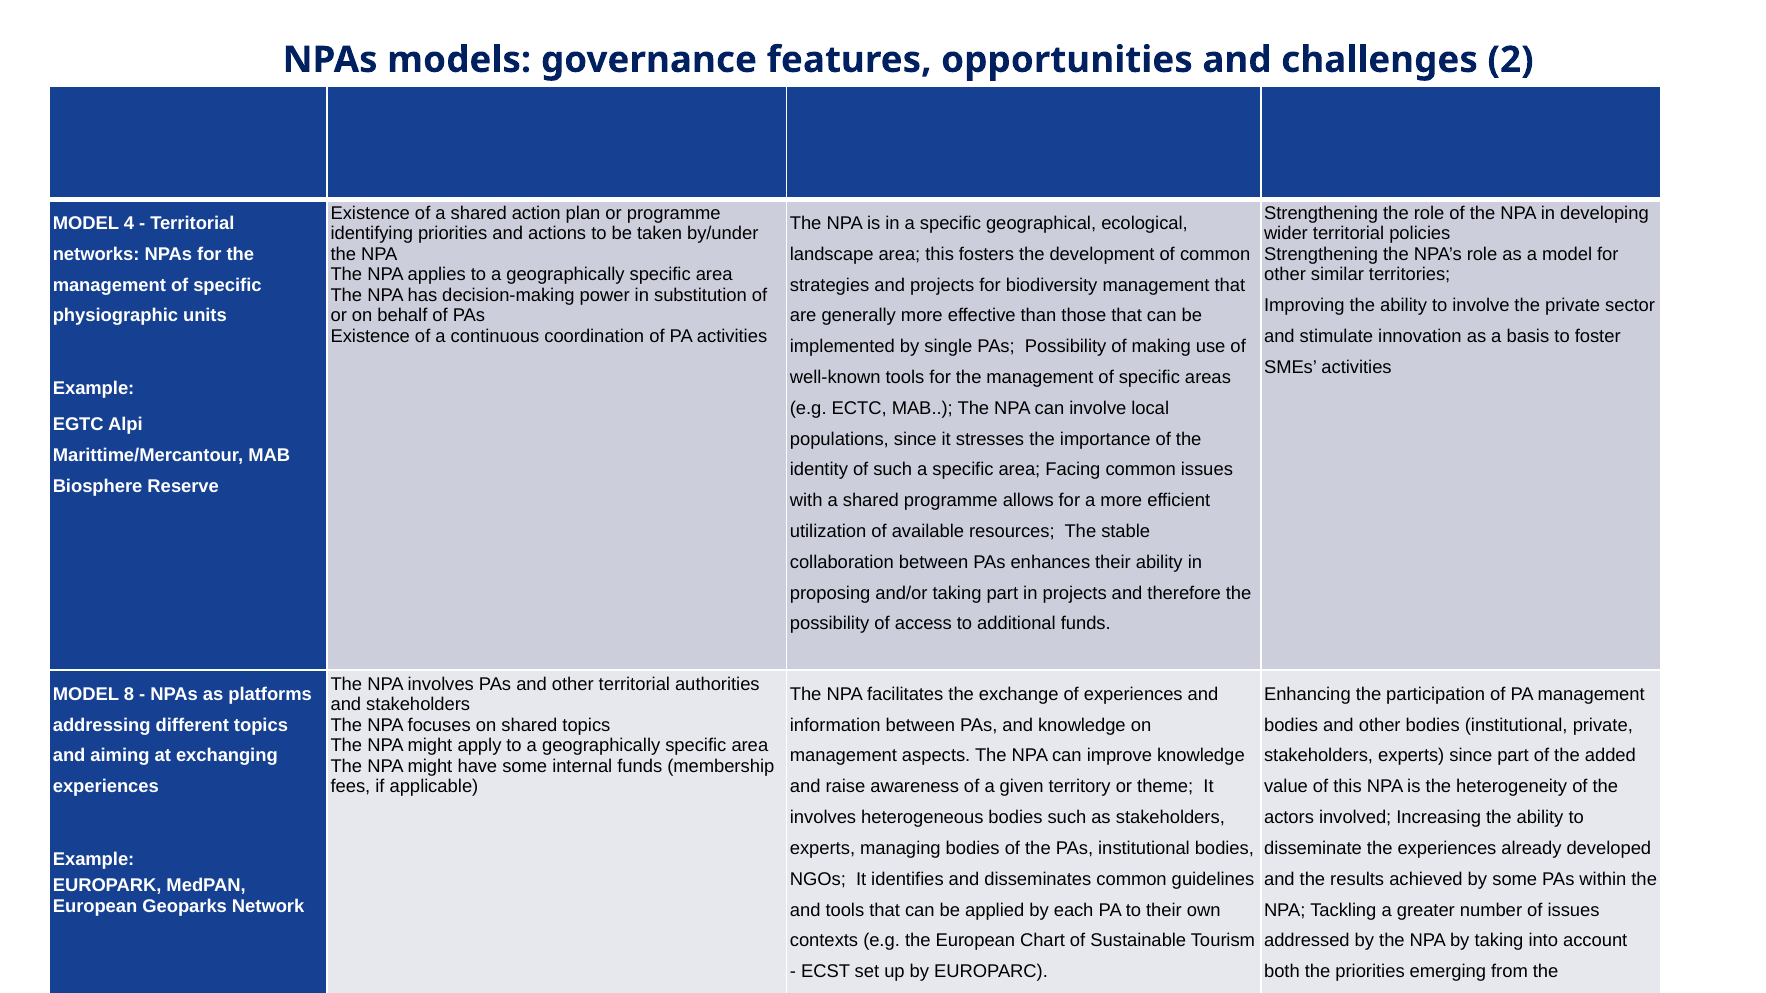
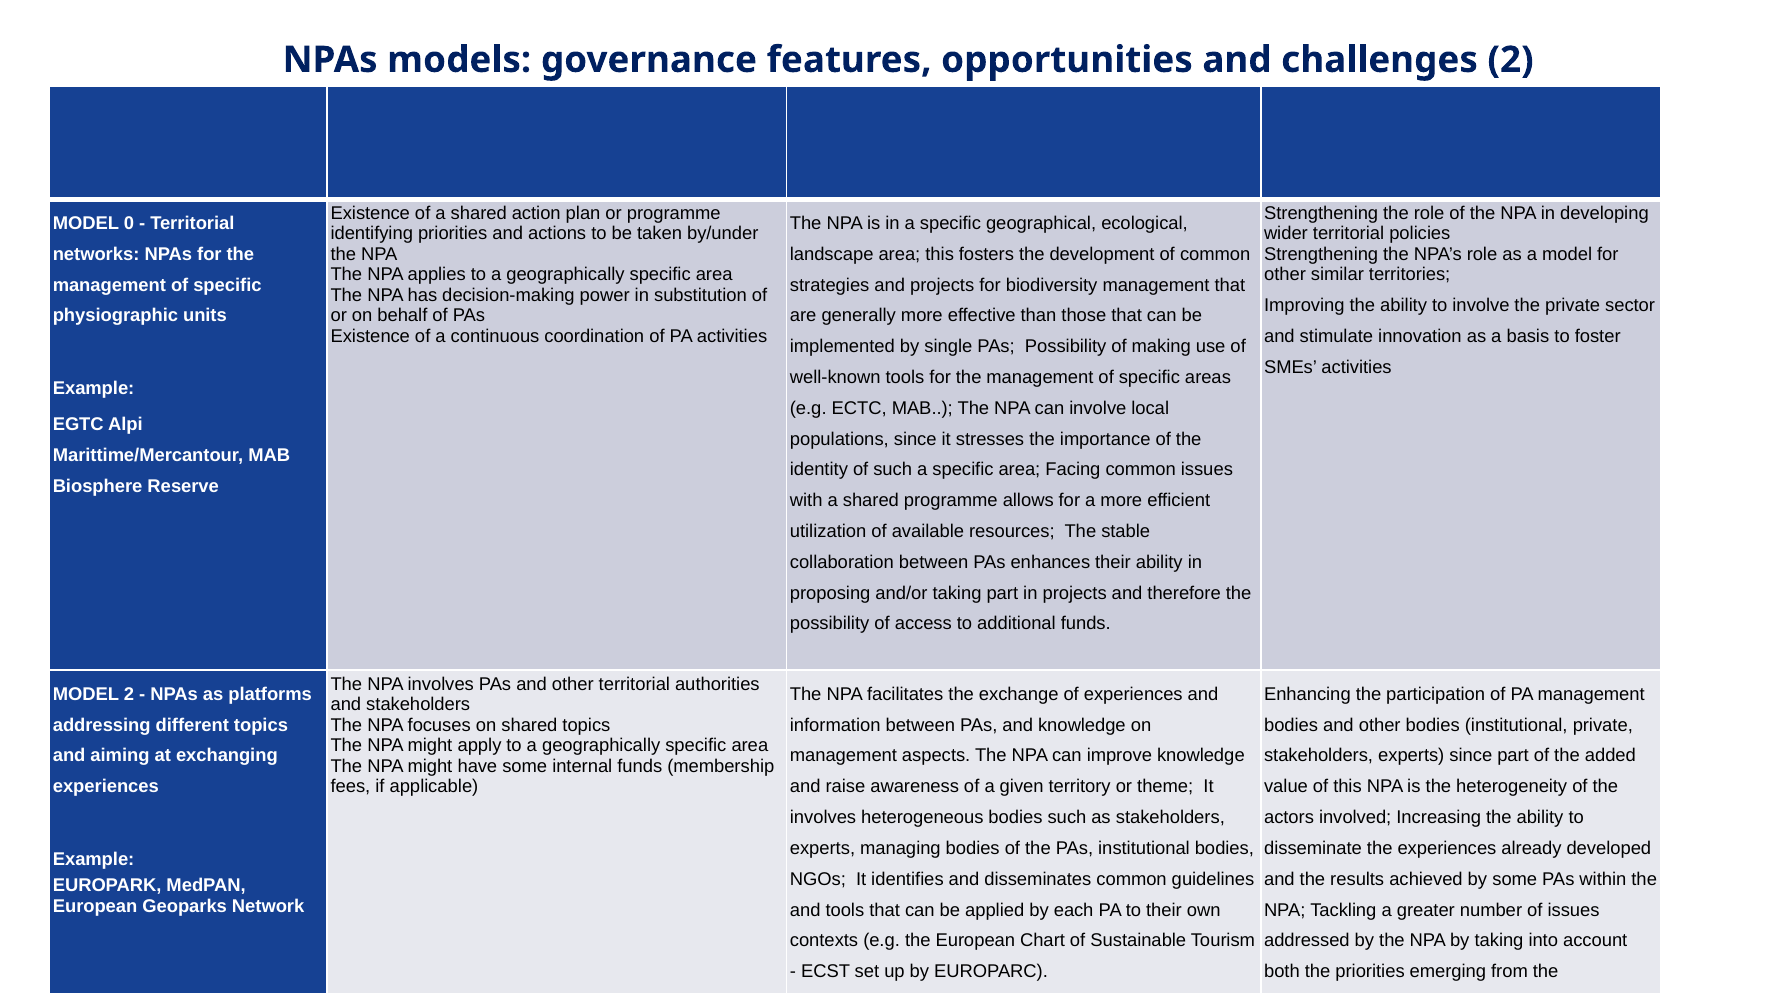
4: 4 -> 0 (129, 223)
MODEL 8: 8 -> 2 (129, 695)
